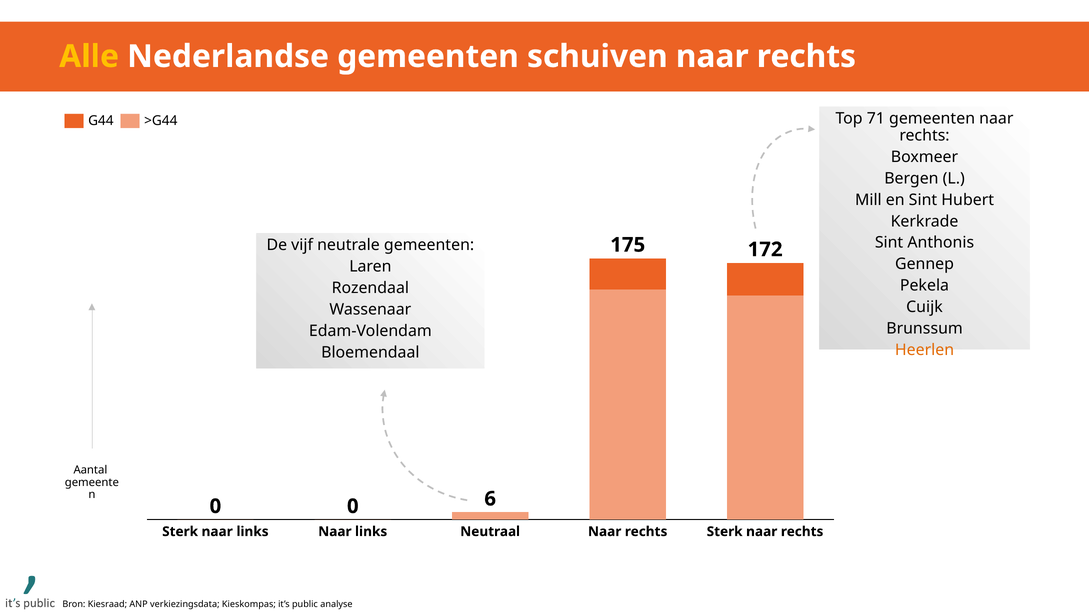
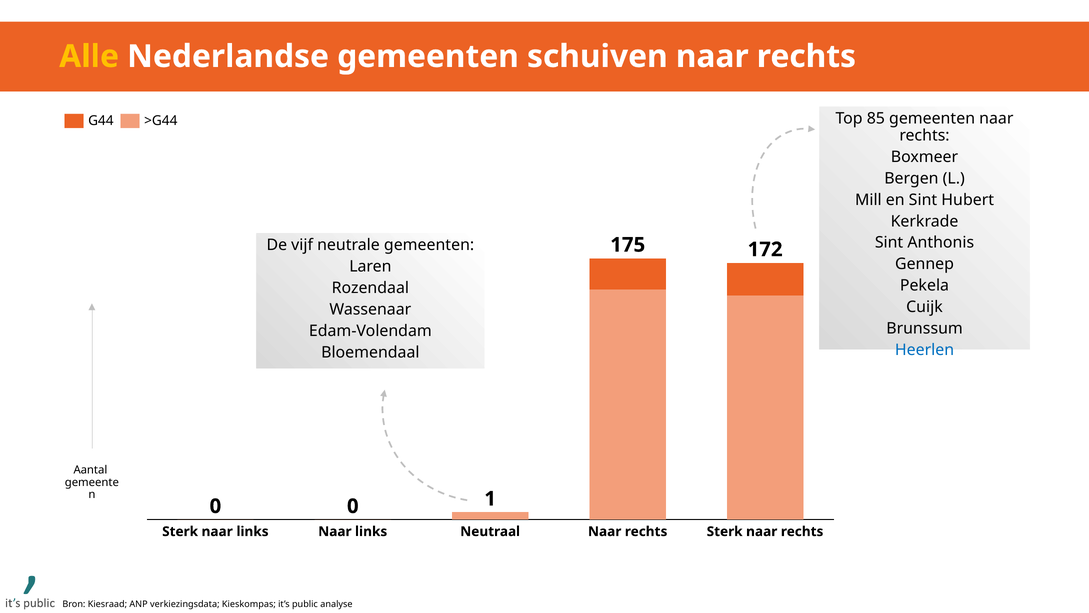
71: 71 -> 85 (876, 118)
Heerlen colour: orange -> blue (925, 350)
6: 6 -> 1 (490, 498)
